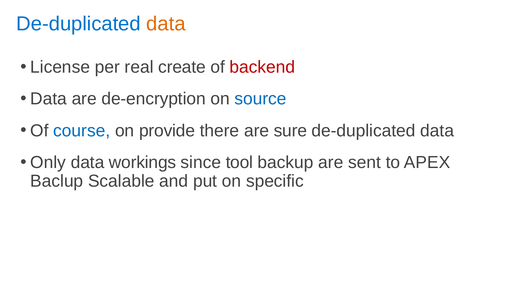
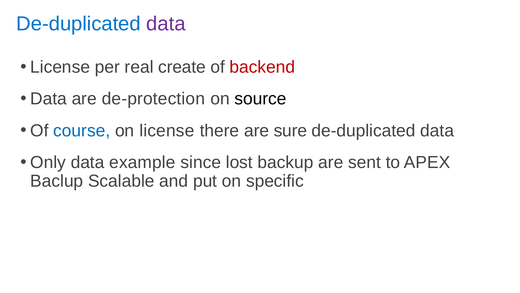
data colour: orange -> purple (166, 24)
de-encryption: de-encryption -> de-protection (153, 99)
source colour: blue -> black (261, 99)
on provide: provide -> license (167, 130)
workings: workings -> example (142, 162)
tool: tool -> lost (239, 162)
